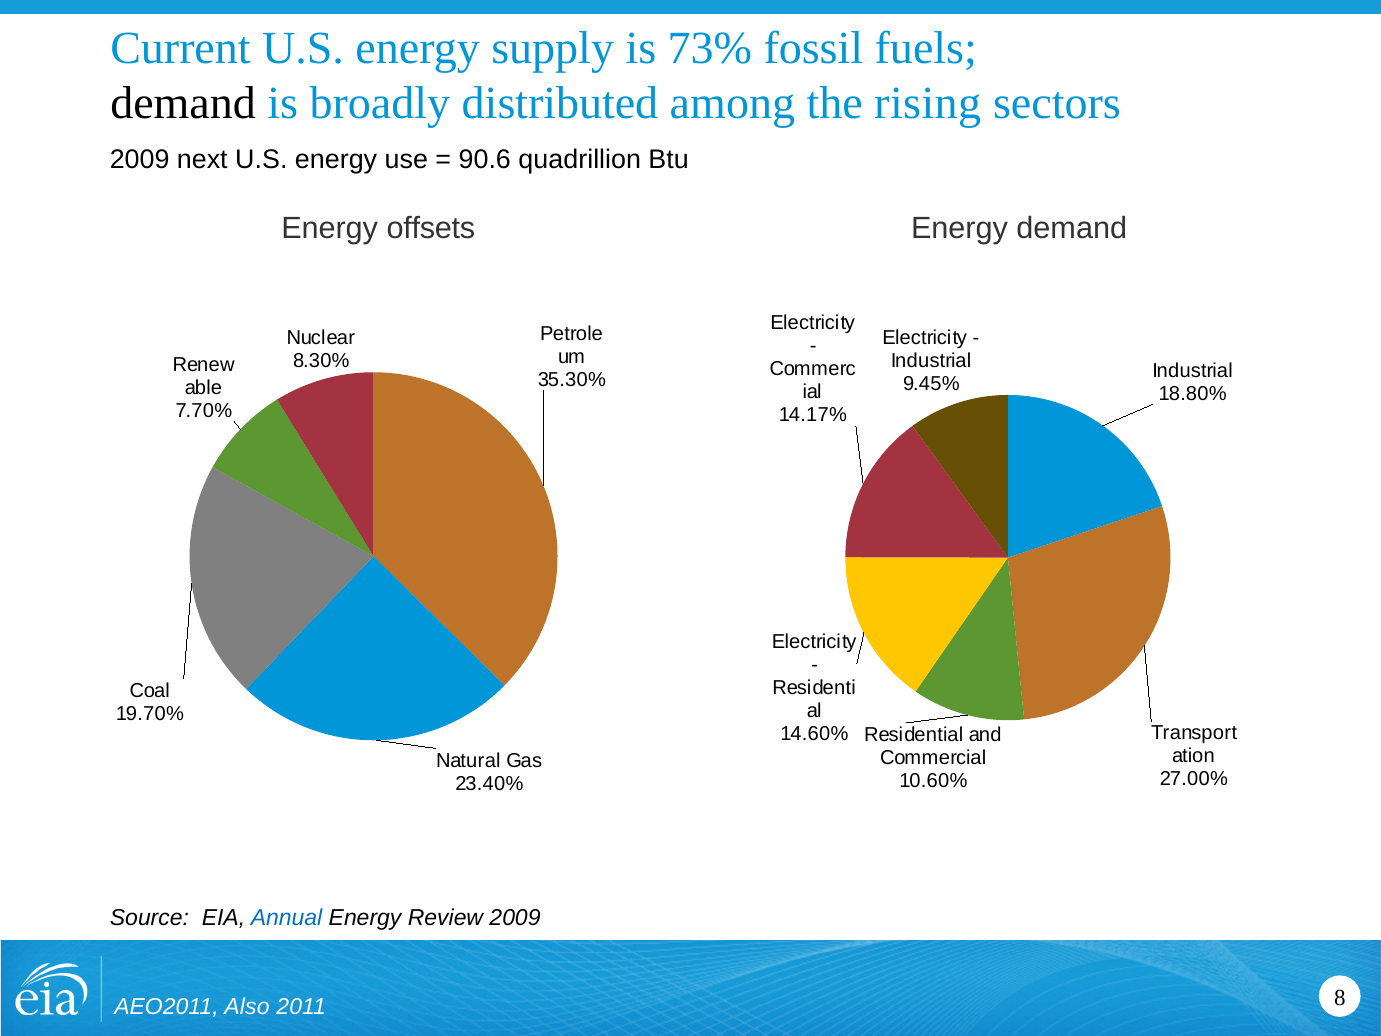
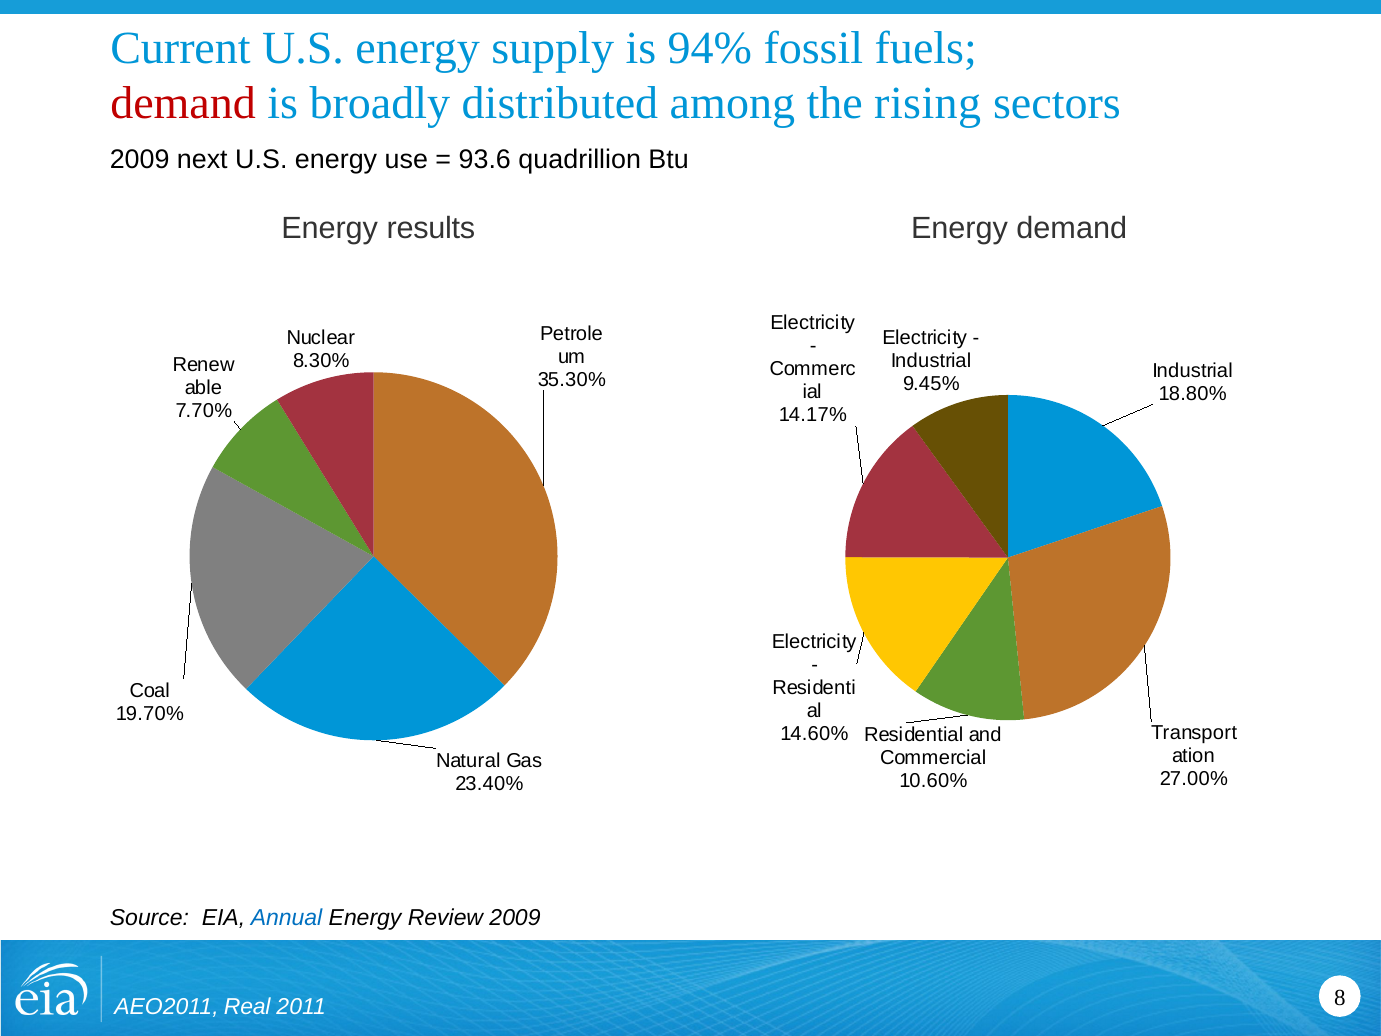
73%: 73% -> 94% (710, 48)
demand colour: black -> red (183, 104)
90.6: 90.6 -> 93.6 (485, 160)
offsets: offsets -> results (431, 229)
Also: Also -> Real (247, 1006)
